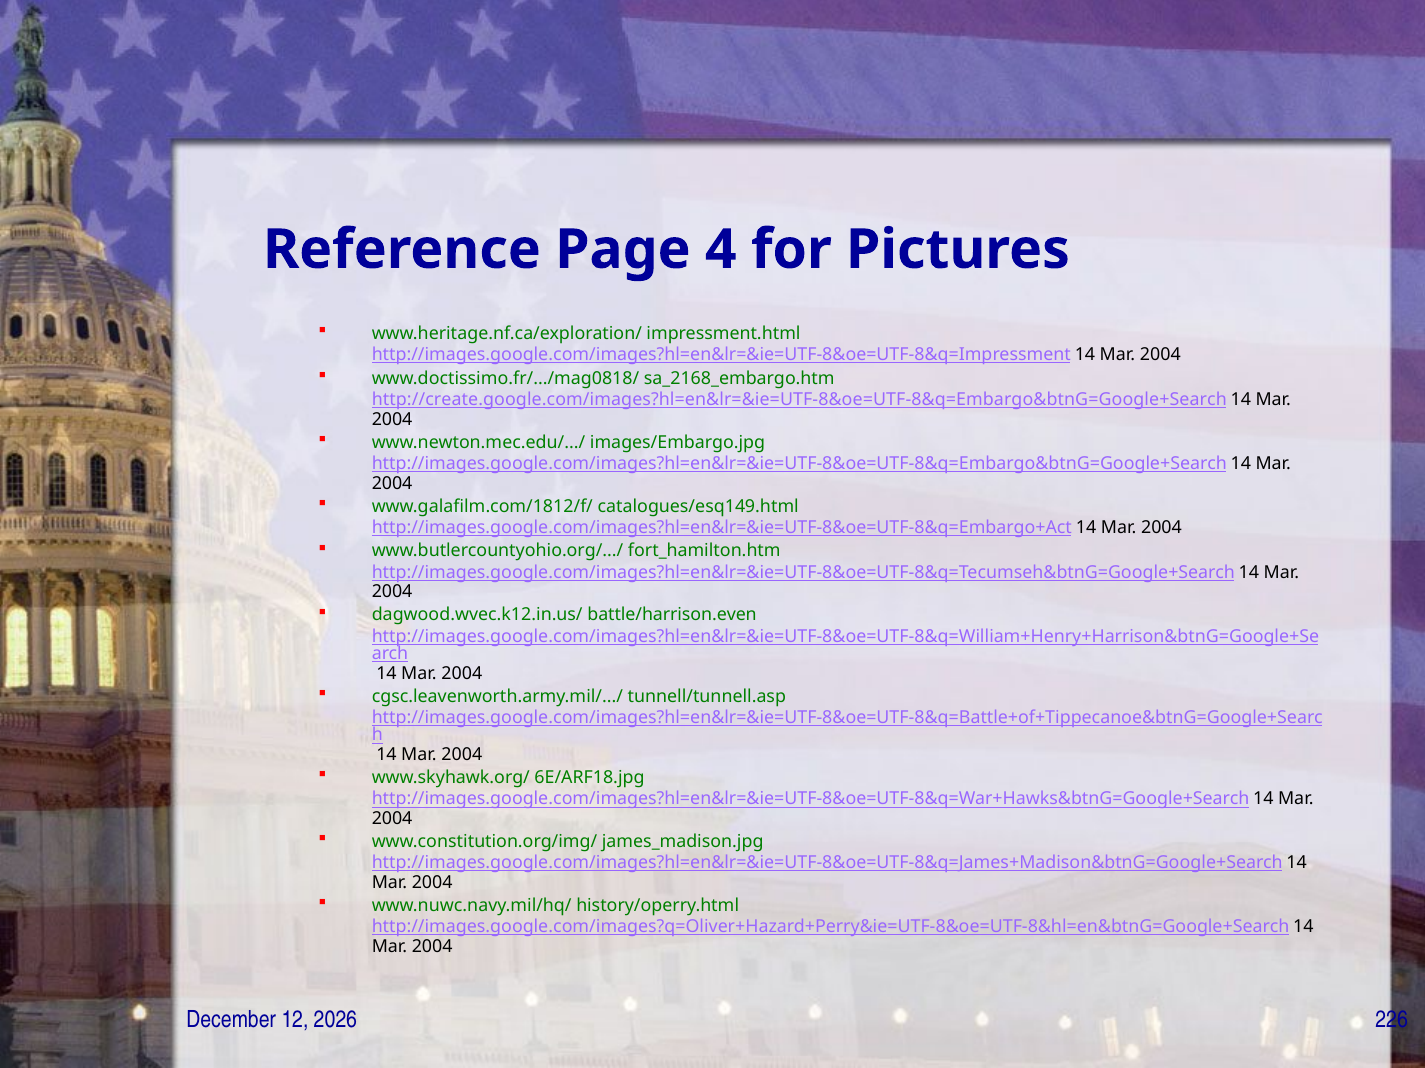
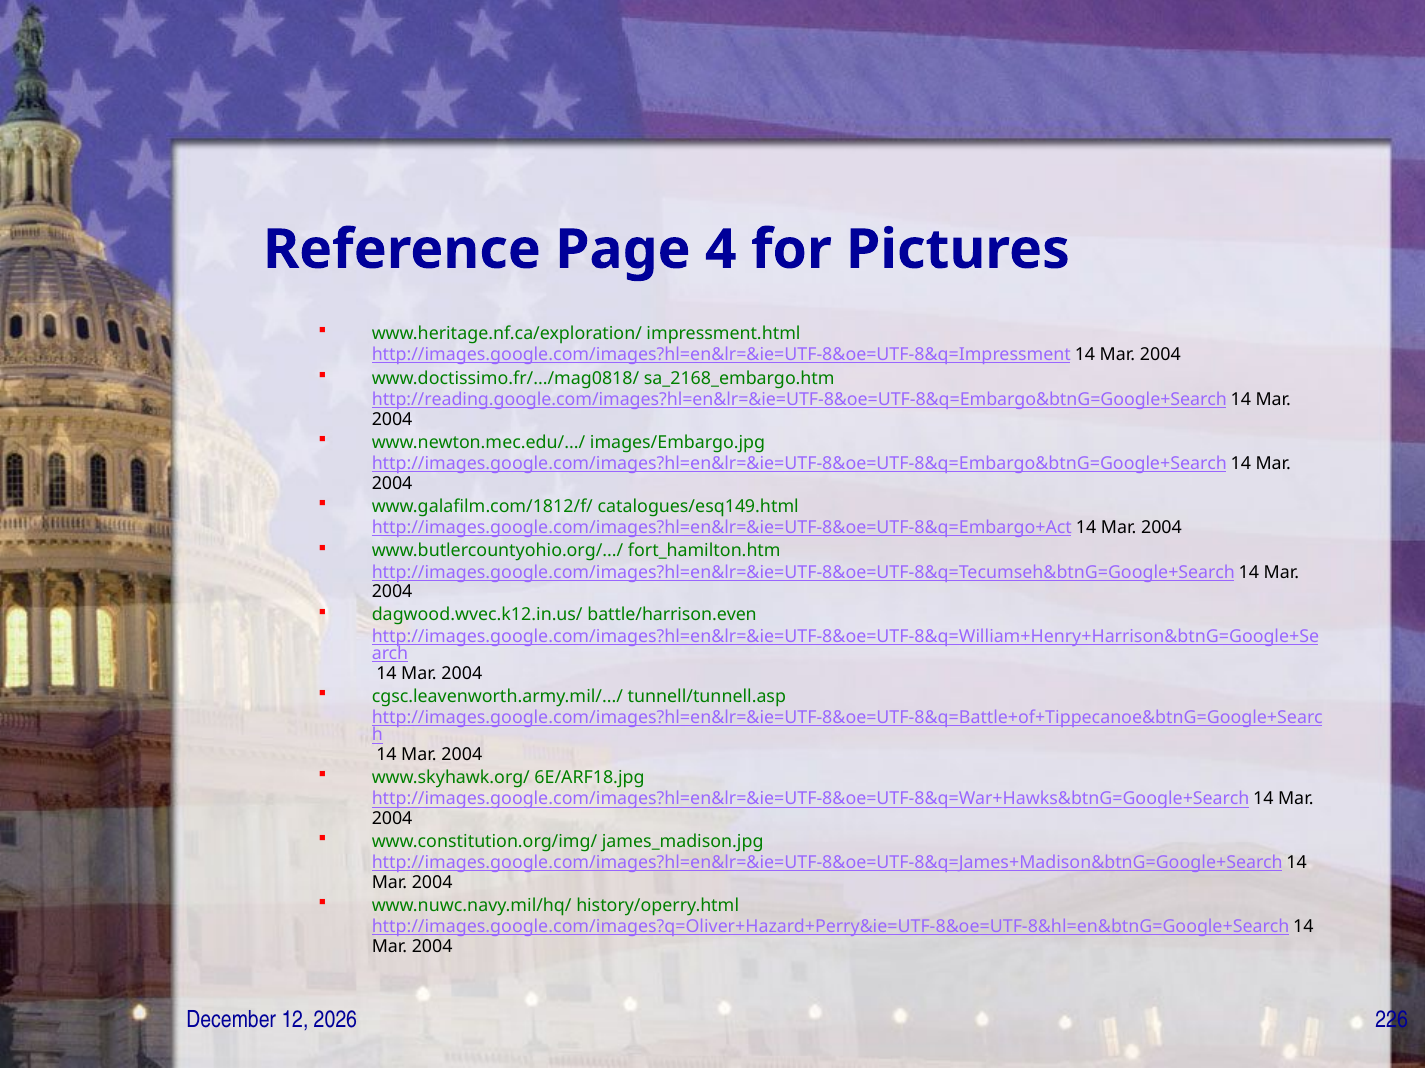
http://create.google.com/images?hl=en&lr=&ie=UTF-8&oe=UTF-8&q=Embargo&btnG=Google+Search: http://create.google.com/images?hl=en&lr=&ie=UTF-8&oe=UTF-8&q=Embargo&btnG=Google+Search -> http://reading.google.com/images?hl=en&lr=&ie=UTF-8&oe=UTF-8&q=Embargo&btnG=Google+Search (799, 400)
